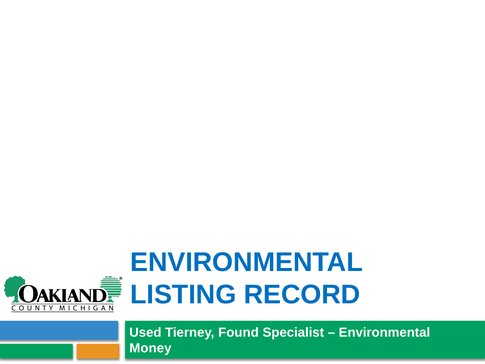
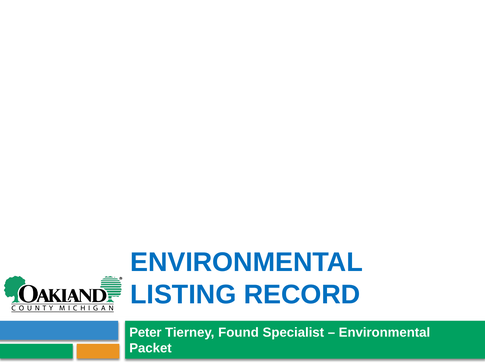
Used: Used -> Peter (145, 332)
Money: Money -> Packet (151, 348)
